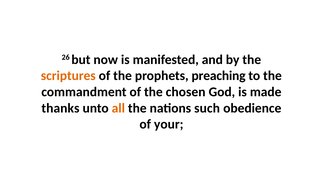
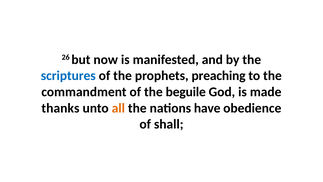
scriptures colour: orange -> blue (68, 76)
chosen: chosen -> beguile (186, 92)
such: such -> have (207, 108)
your: your -> shall (169, 124)
